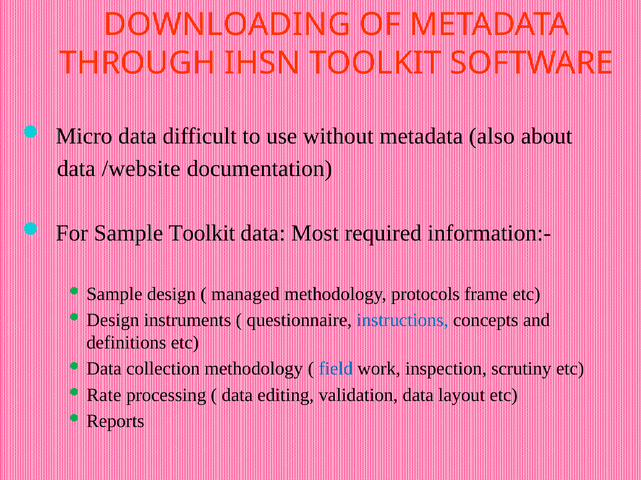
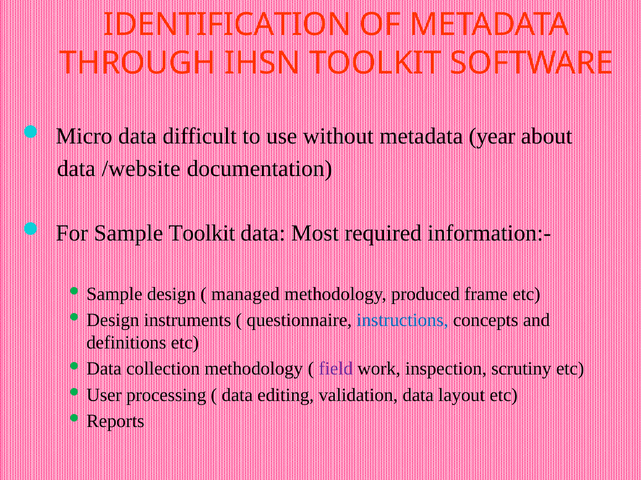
DOWNLOADING: DOWNLOADING -> IDENTIFICATION (227, 25)
also: also -> year (492, 136)
protocols: protocols -> produced (425, 295)
field colour: blue -> purple (336, 369)
Rate: Rate -> User (104, 395)
